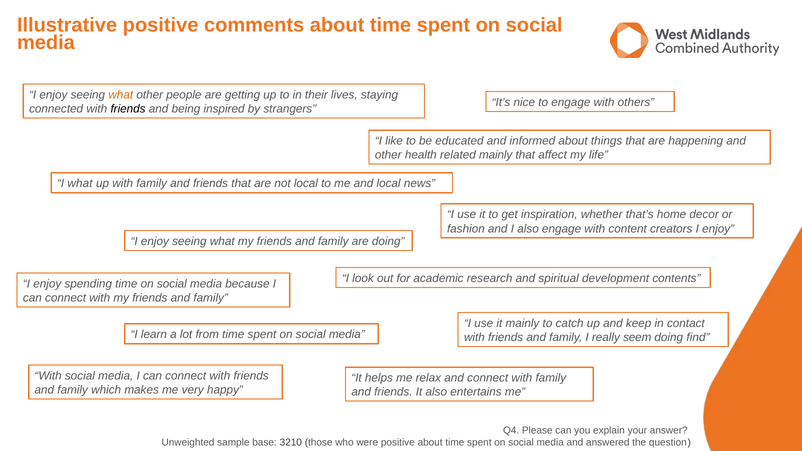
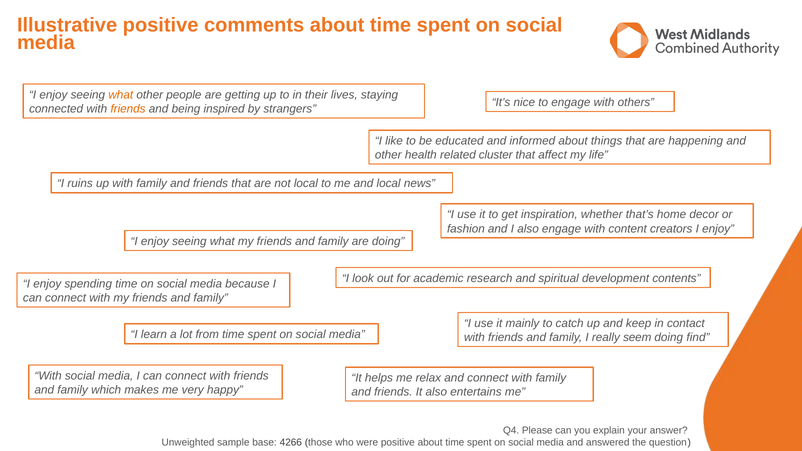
friends colour: black -> orange (128, 109)
related mainly: mainly -> cluster (496, 155)
I what: what -> ruins (80, 184)
3210: 3210 -> 4266 (291, 443)
